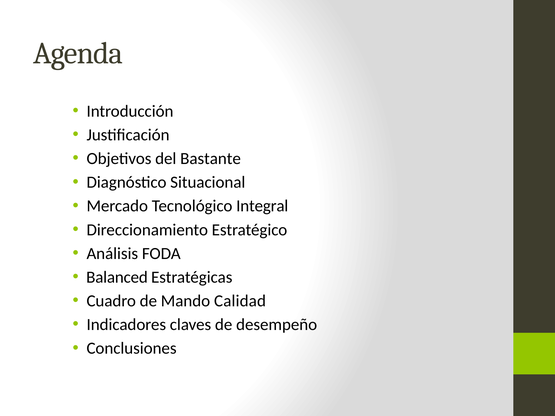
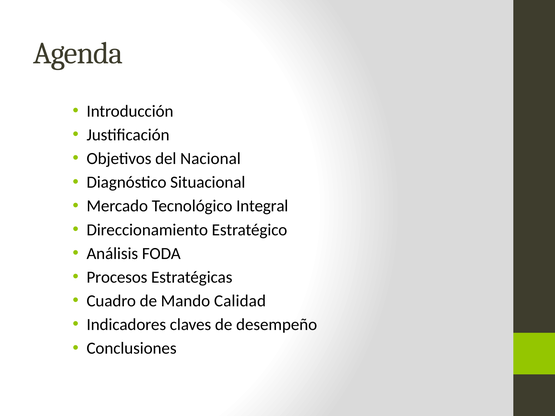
Bastante: Bastante -> Nacional (210, 159)
Balanced: Balanced -> Procesos (117, 277)
